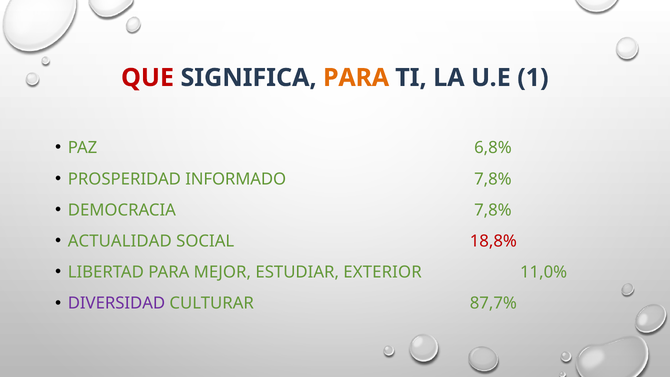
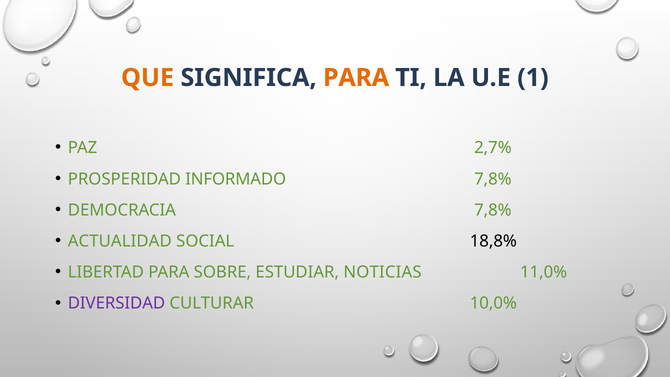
QUE colour: red -> orange (148, 78)
6,8%: 6,8% -> 2,7% (493, 148)
18,8% colour: red -> black (493, 241)
MEJOR: MEJOR -> SOBRE (222, 272)
EXTERIOR: EXTERIOR -> NOTICIAS (383, 272)
87,7%: 87,7% -> 10,0% (493, 303)
